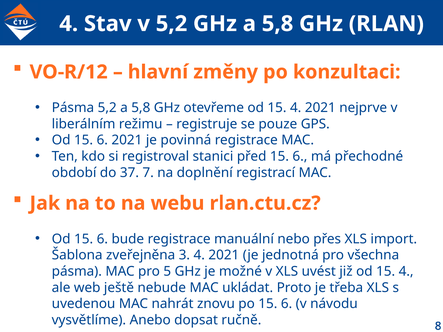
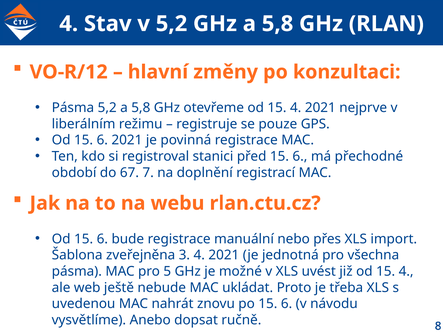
37: 37 -> 67 (129, 173)
